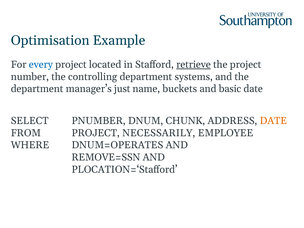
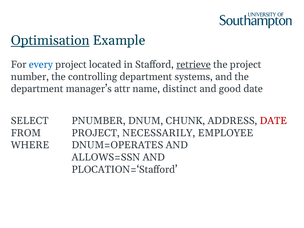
Optimisation underline: none -> present (50, 40)
just: just -> attr (122, 89)
buckets: buckets -> distinct (180, 89)
basic: basic -> good (230, 89)
DATE colour: orange -> red (273, 121)
REMOVE=SSN: REMOVE=SSN -> ALLOWS=SSN (106, 157)
